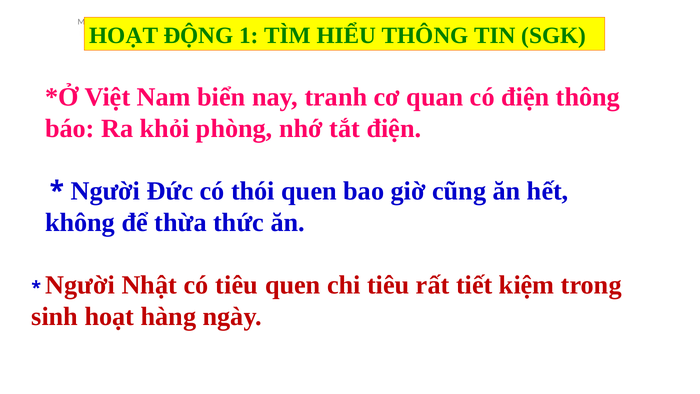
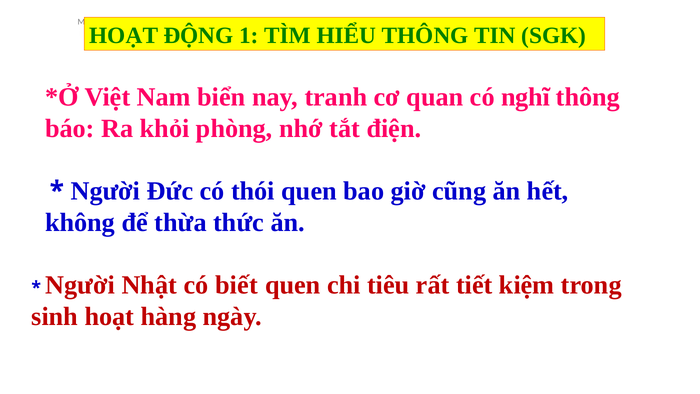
có điện: điện -> nghĩ (525, 97)
có tiêu: tiêu -> biết (237, 285)
